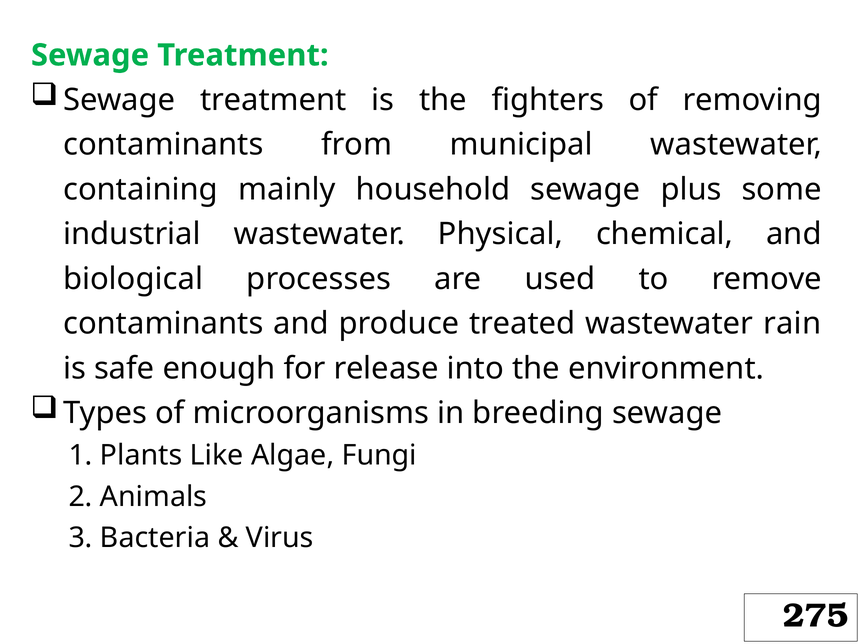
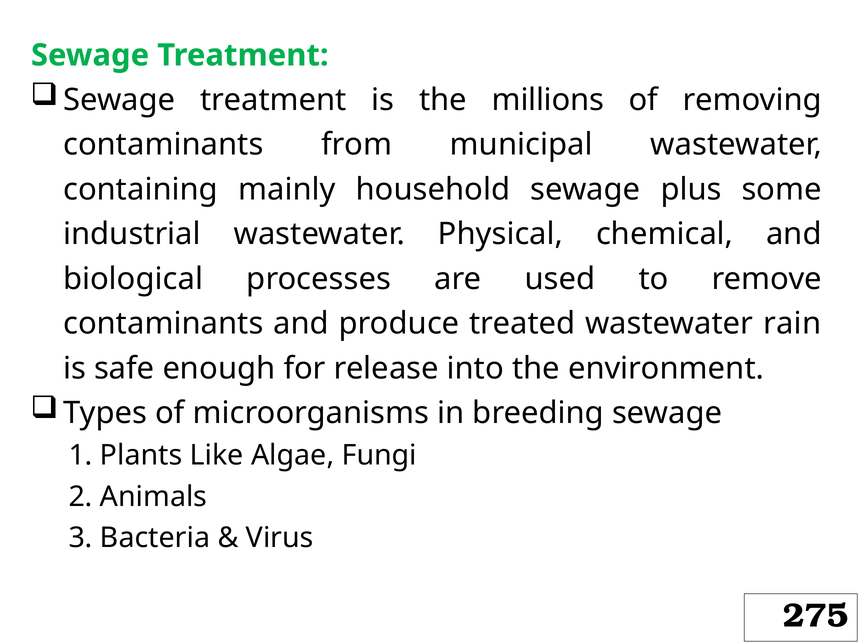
fighters: fighters -> millions (548, 100)
